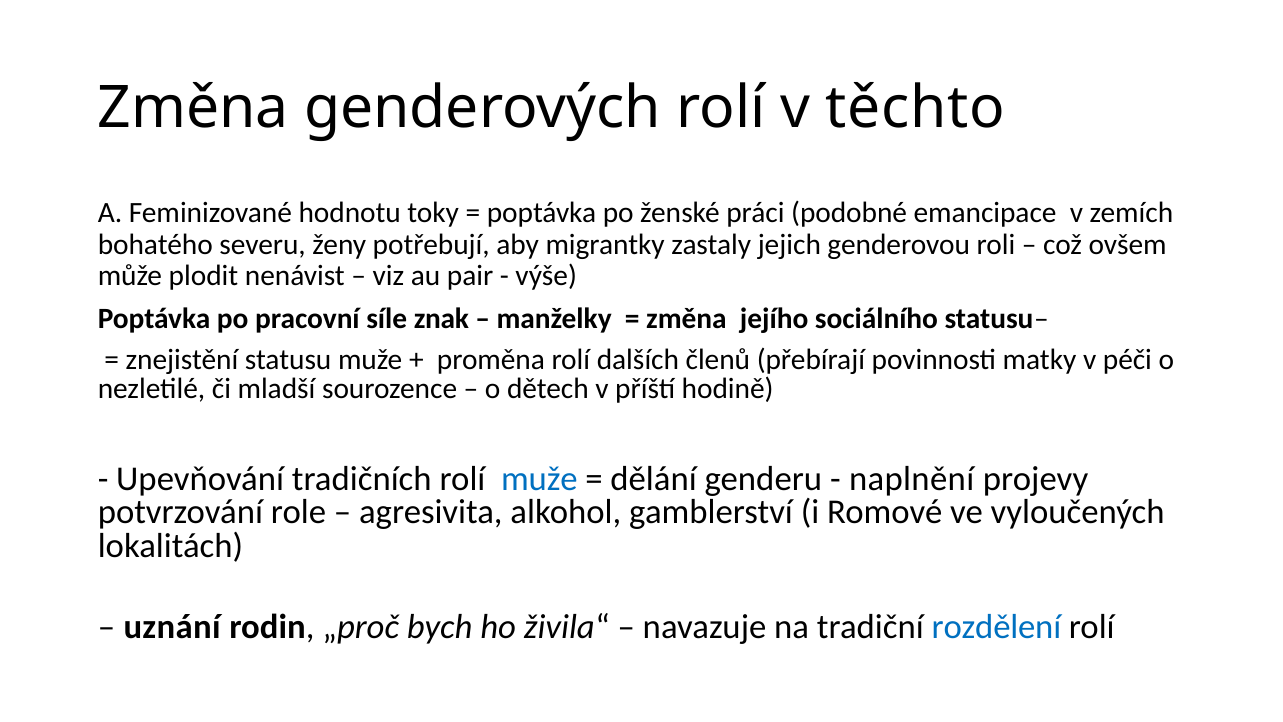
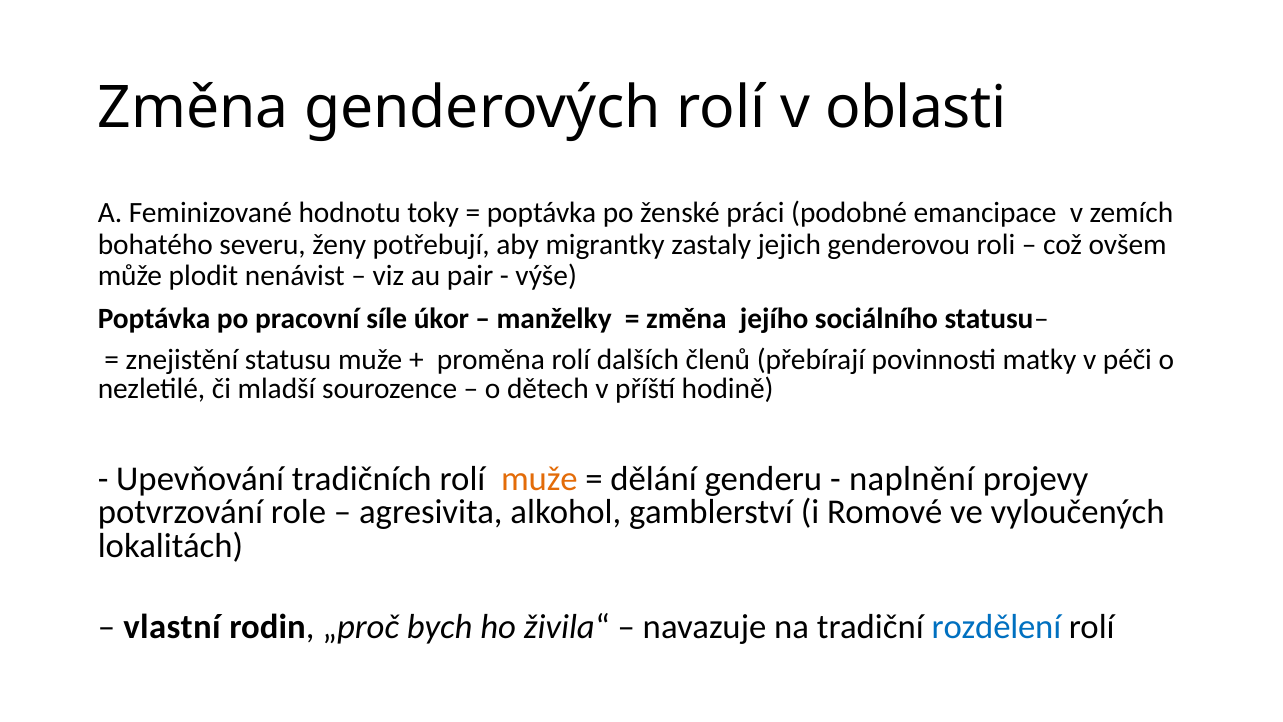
těchto: těchto -> oblasti (916, 108)
znak: znak -> úkor (441, 318)
muže colour: blue -> orange (539, 479)
uznání: uznání -> vlastní (172, 627)
